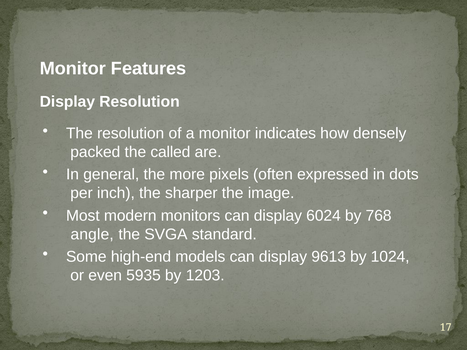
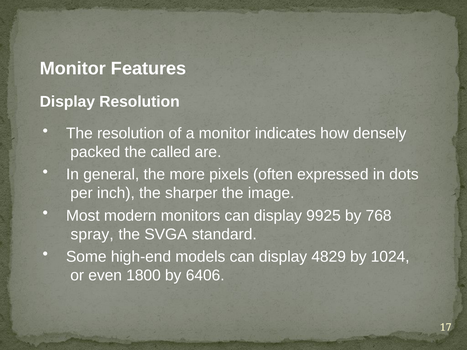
6024: 6024 -> 9925 (324, 216)
angle: angle -> spray (92, 234)
9613: 9613 -> 4829 (329, 257)
5935: 5935 -> 1800 (143, 276)
1203: 1203 -> 6406 (205, 276)
